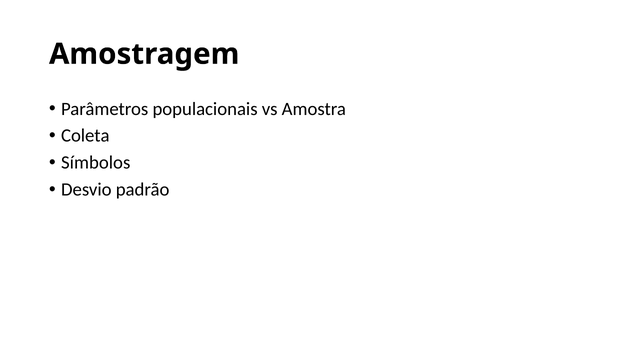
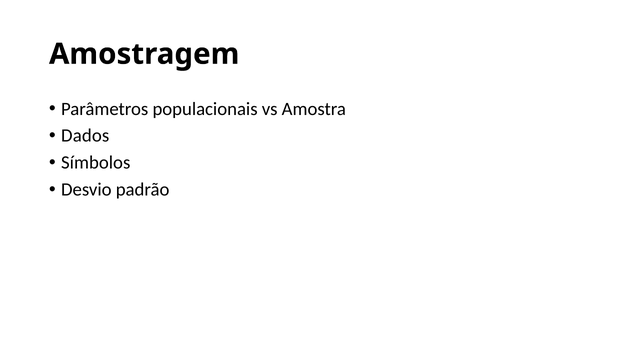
Coleta: Coleta -> Dados (85, 136)
